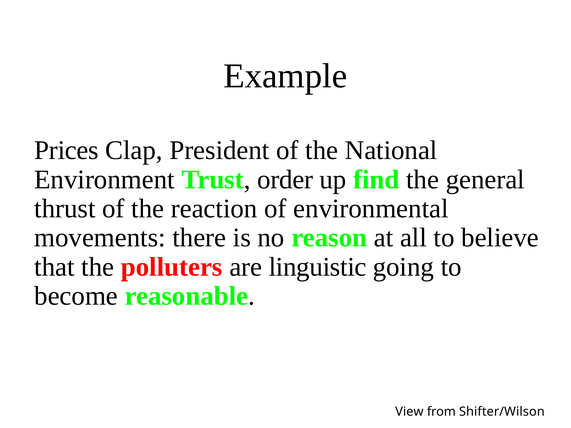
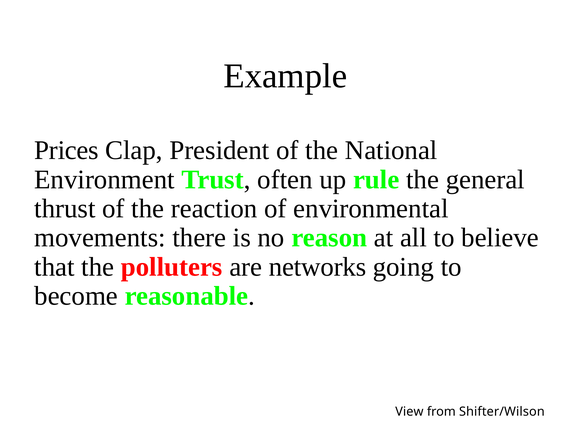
order: order -> often (285, 180)
find: find -> rule (376, 180)
linguistic: linguistic -> networks (318, 267)
